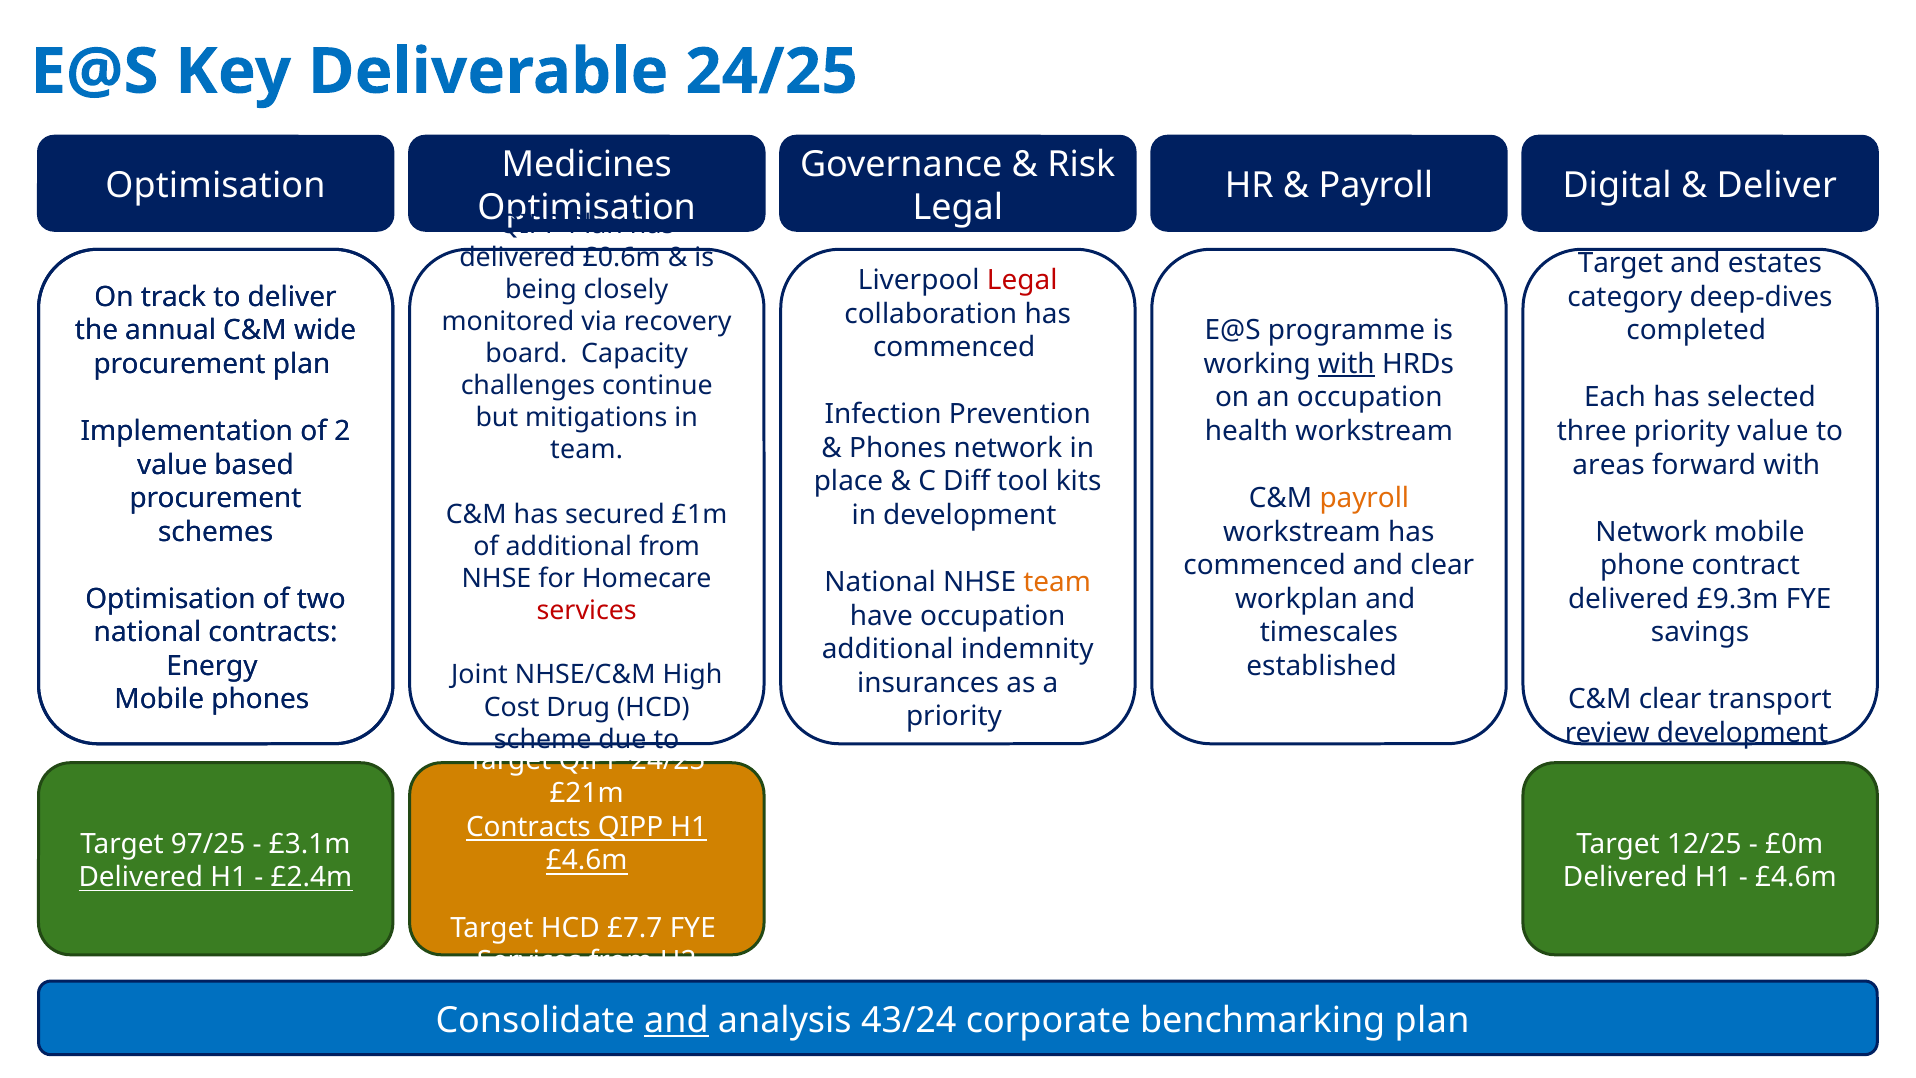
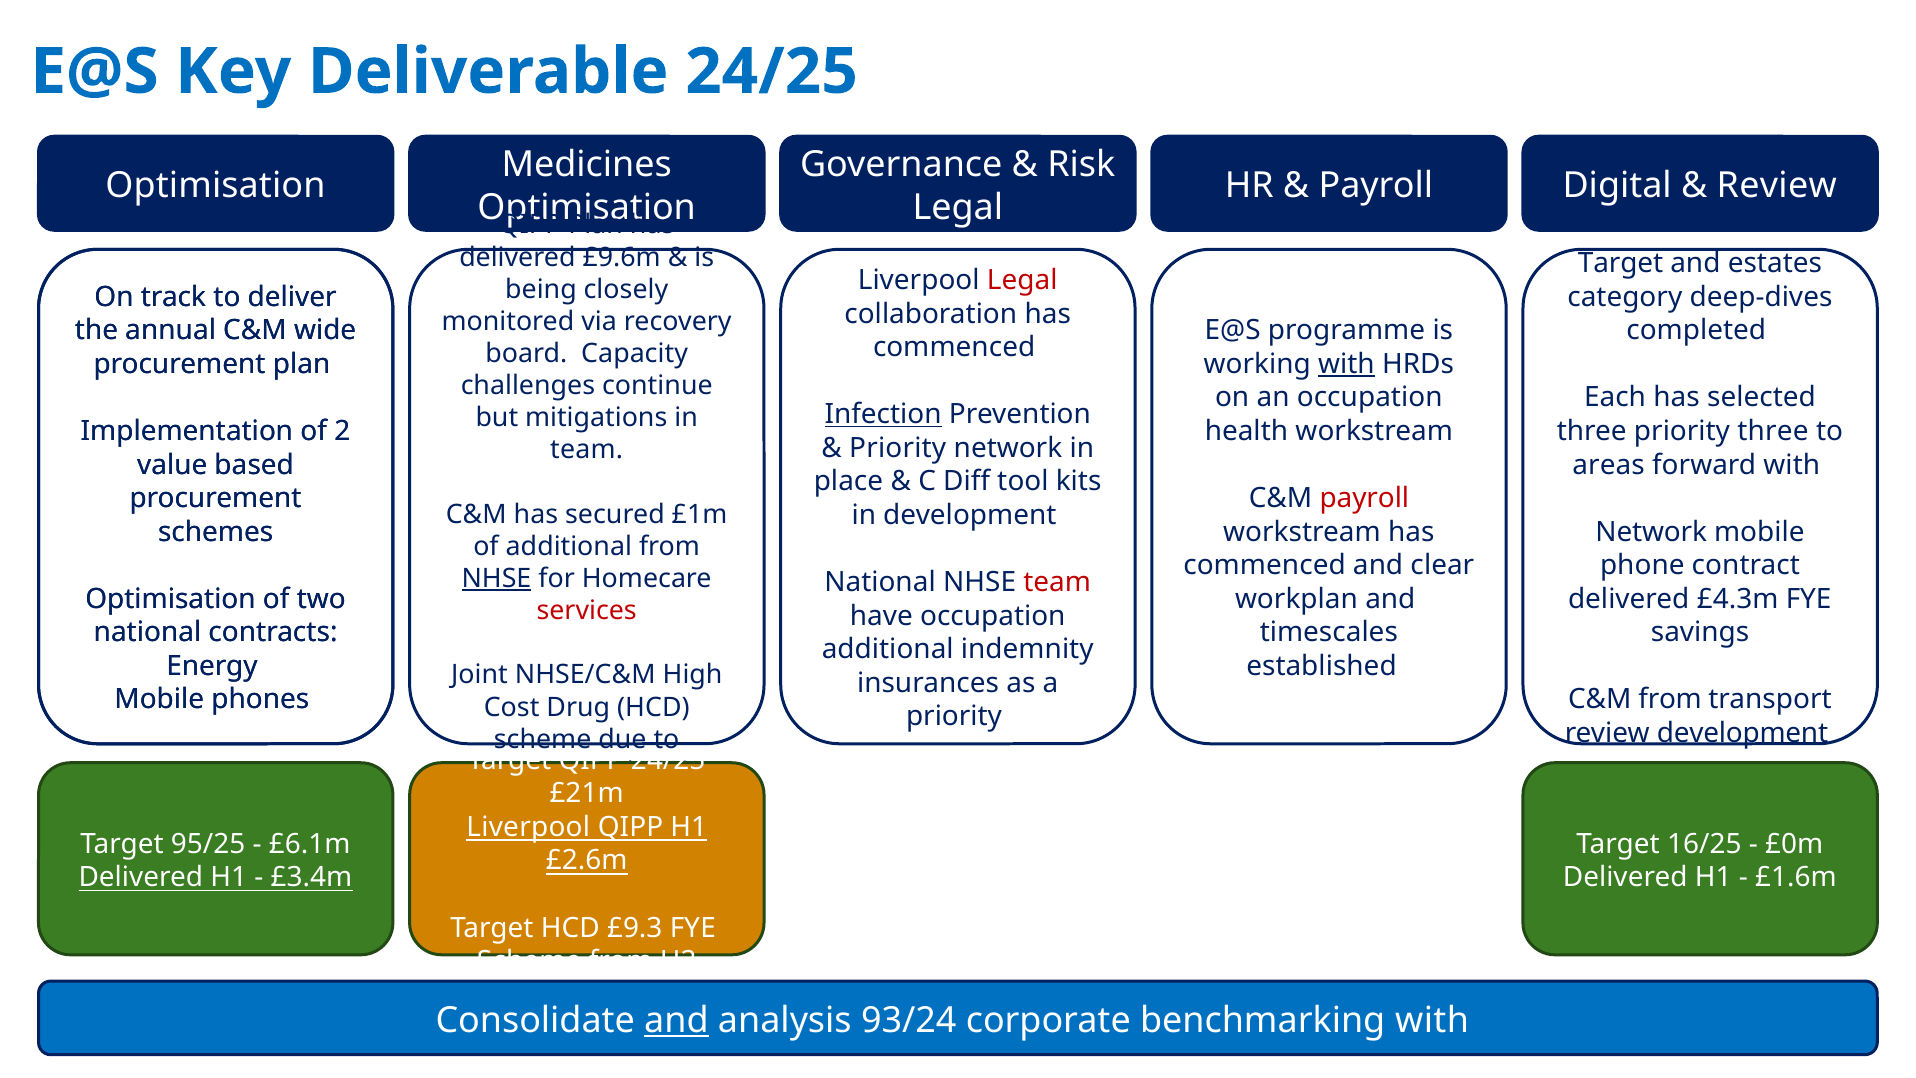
Deliver: Deliver -> Review (1777, 186)
£0.6m: £0.6m -> £9.6m (622, 257)
Infection underline: none -> present (883, 414)
priority value: value -> three (1773, 431)
Phones: Phones -> Priority (898, 448)
payroll colour: orange -> red (1364, 498)
NHSE underline: none -> present (497, 579)
team colour: orange -> red (1057, 582)
£9.3m: £9.3m -> £4.3m (1738, 599)
C&M clear: clear -> from (1670, 700)
Contracts: Contracts -> Liverpool (528, 827)
97/25: 97/25 -> 95/25 (208, 844)
£3.1m: £3.1m -> £6.1m (310, 844)
12/25: 12/25 -> 16/25 (1704, 844)
£4.6m: £4.6m -> £2.6m (587, 860)
£2.4m: £2.4m -> £3.4m (311, 877)
£4.6m: £4.6m -> £1.6m (1796, 877)
£7.7: £7.7 -> £9.3 (635, 928)
Services: Services -> Scheme (529, 961)
43/24: 43/24 -> 93/24 (909, 1020)
benchmarking plan: plan -> with (1432, 1020)
